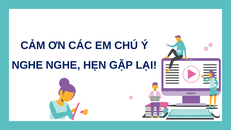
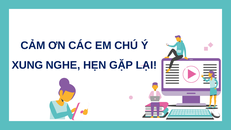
NGHE: NGHE -> XUNG (27, 65)
